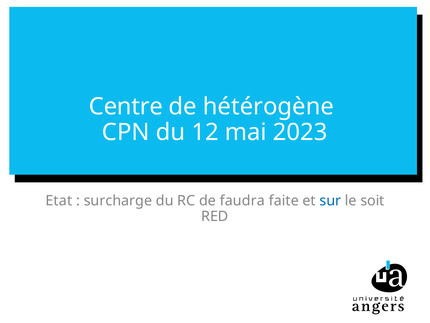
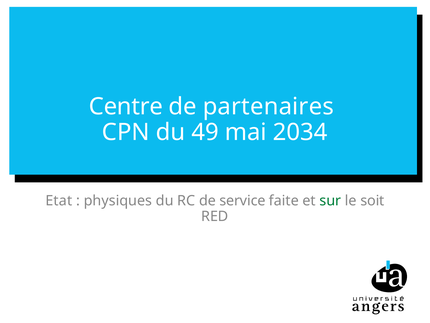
hétérogène: hétérogène -> partenaires (268, 106)
12: 12 -> 49 (205, 132)
2023: 2023 -> 2034 (300, 132)
surcharge: surcharge -> physiques (118, 200)
faudra: faudra -> service (243, 200)
sur colour: blue -> green (330, 200)
